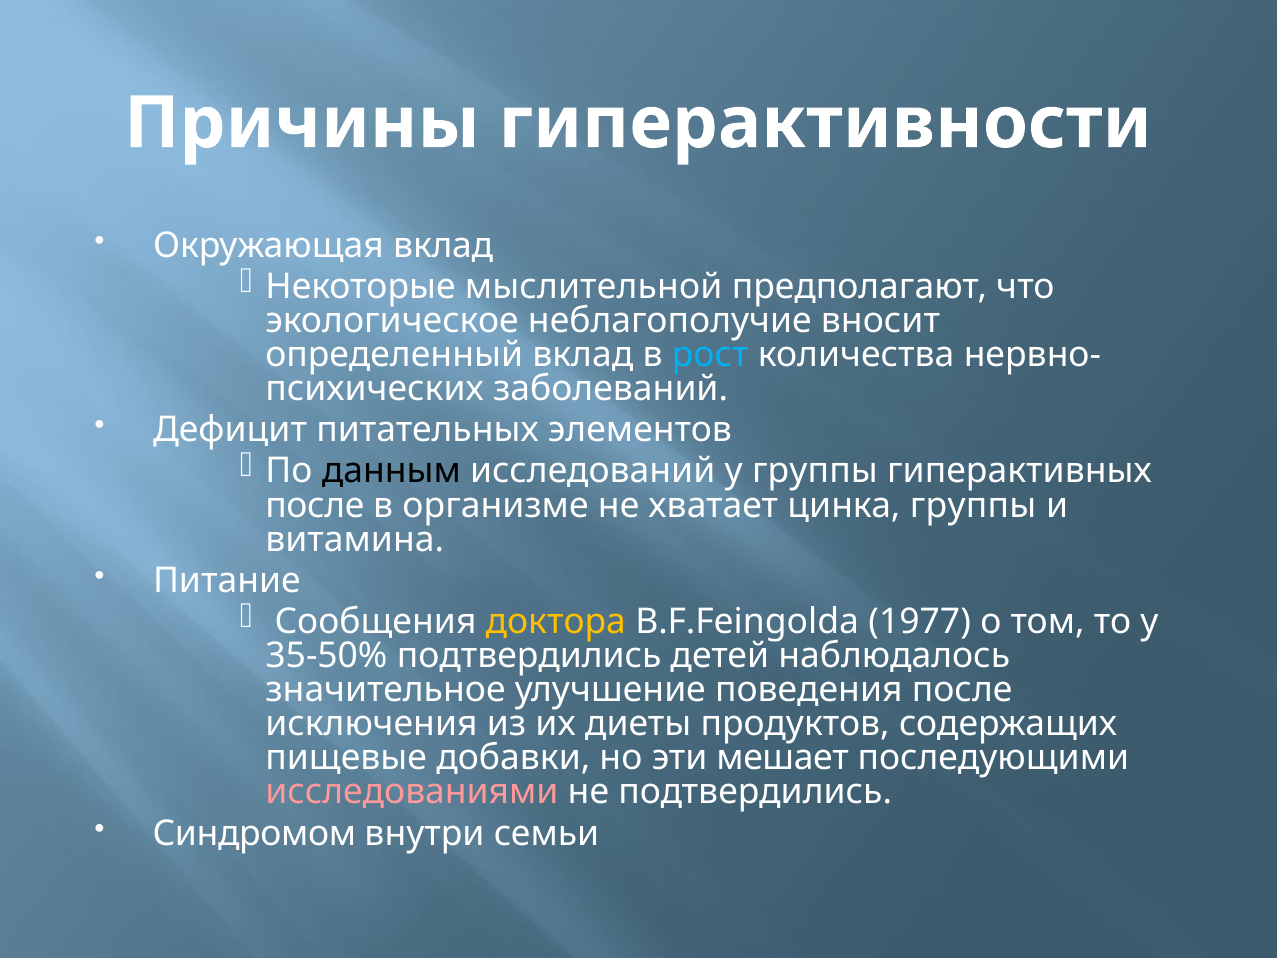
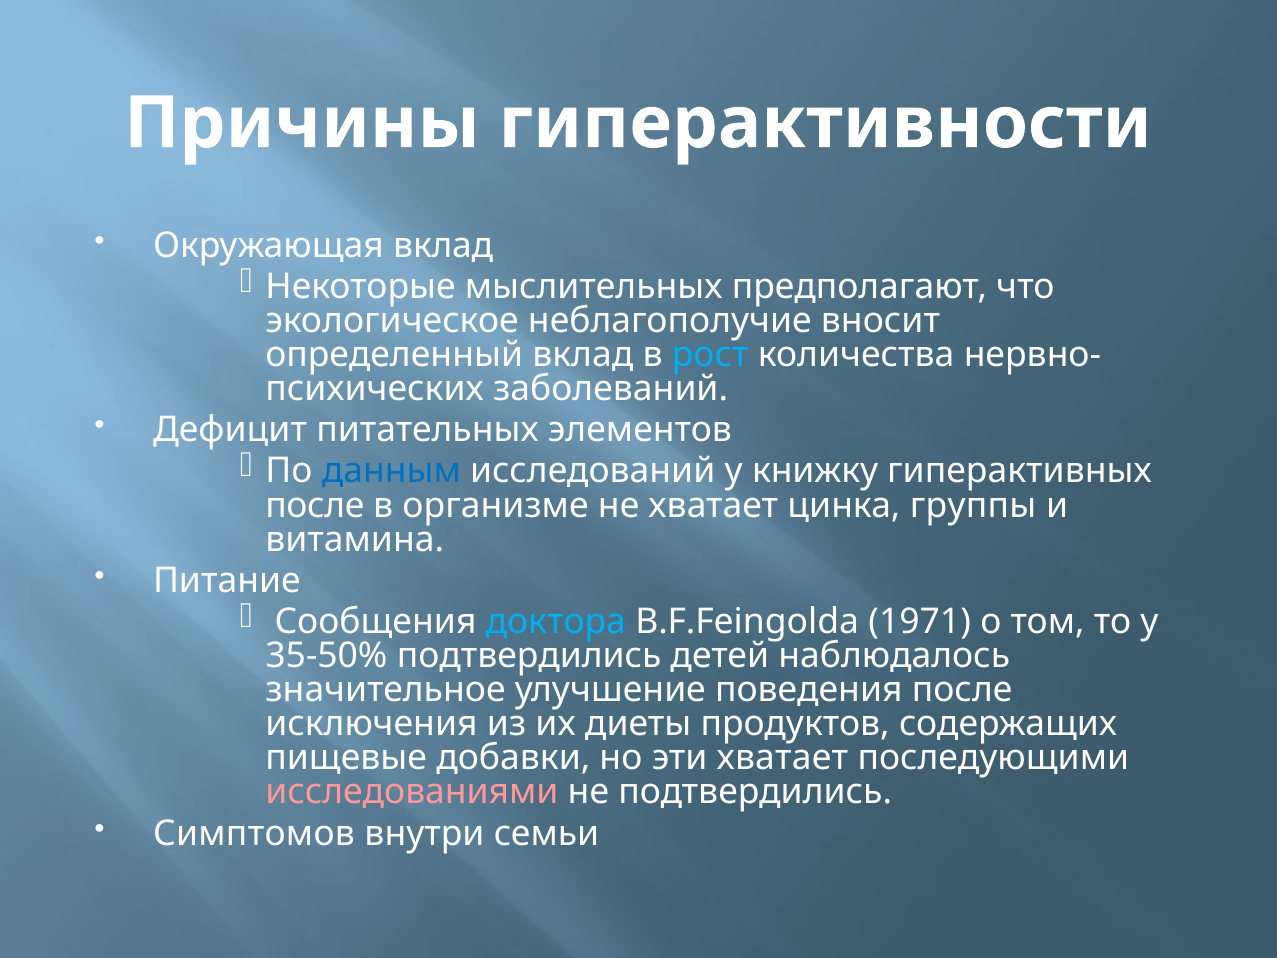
мыслительной: мыслительной -> мыслительных (594, 286)
данным colour: black -> blue (391, 471)
у группы: группы -> книжку (815, 471)
доктора colour: yellow -> light blue (556, 622)
1977: 1977 -> 1971 (920, 622)
эти мешает: мешает -> хватает (782, 758)
Синдромом: Синдромом -> Симптомов (254, 833)
